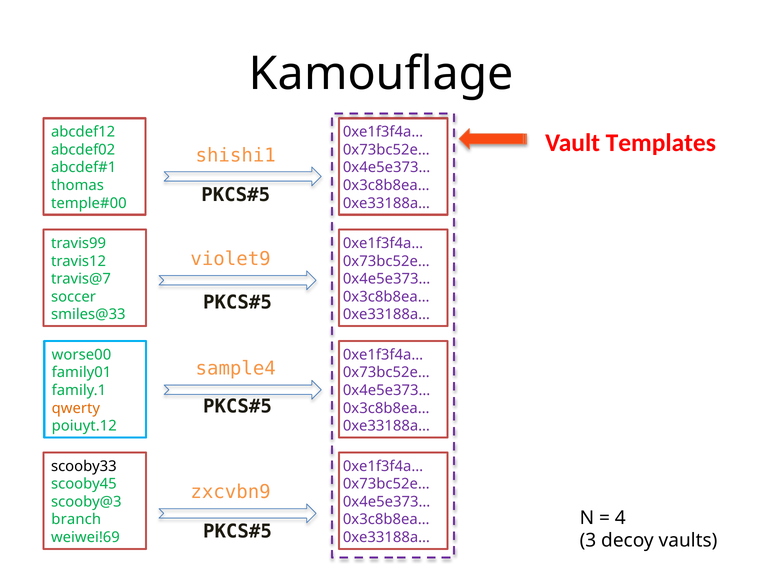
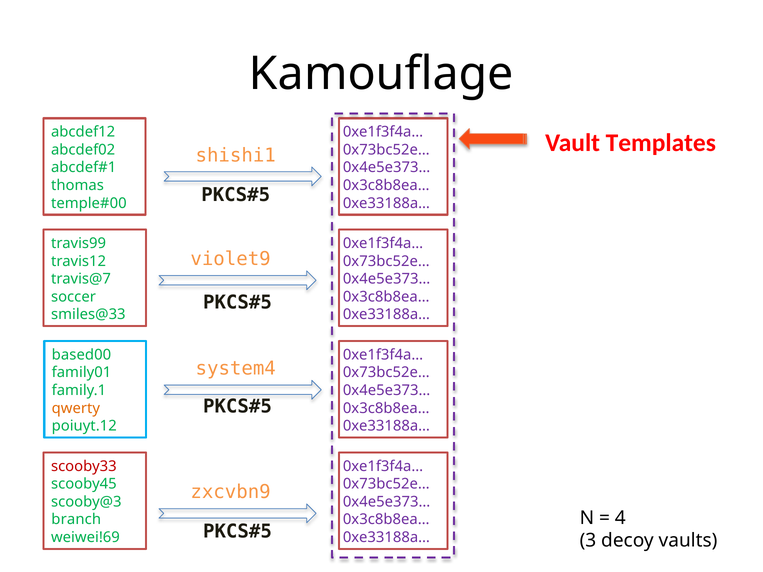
worse00: worse00 -> based00 (81, 355)
sample4: sample4 -> system4 (236, 369)
scooby33 colour: black -> red (84, 466)
